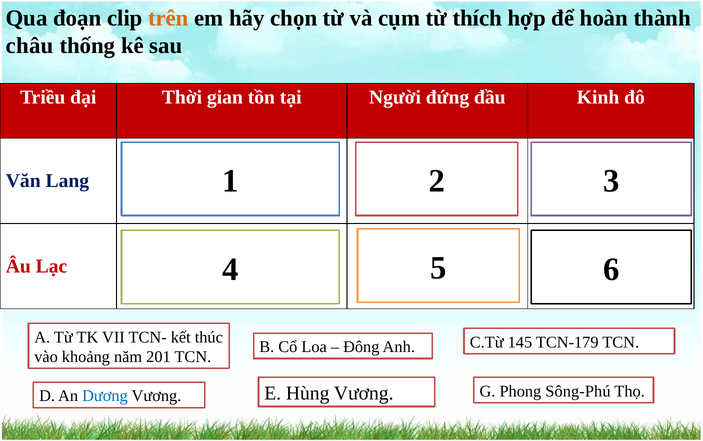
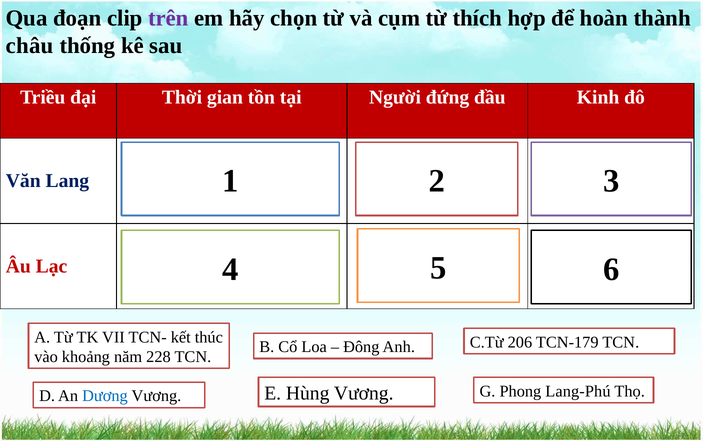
trên colour: orange -> purple (168, 18)
145: 145 -> 206 (520, 342)
201: 201 -> 228 (158, 356)
Sông-Phú: Sông-Phú -> Lang-Phú (578, 391)
